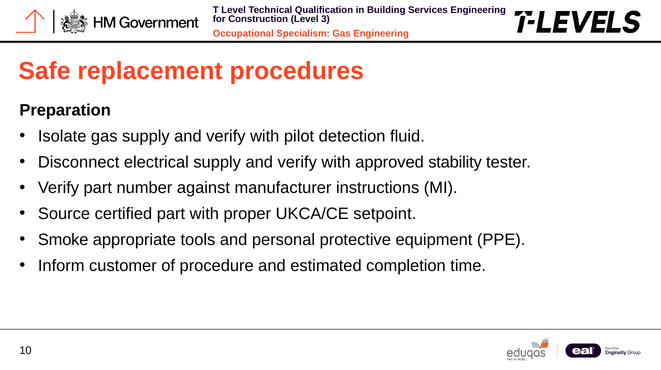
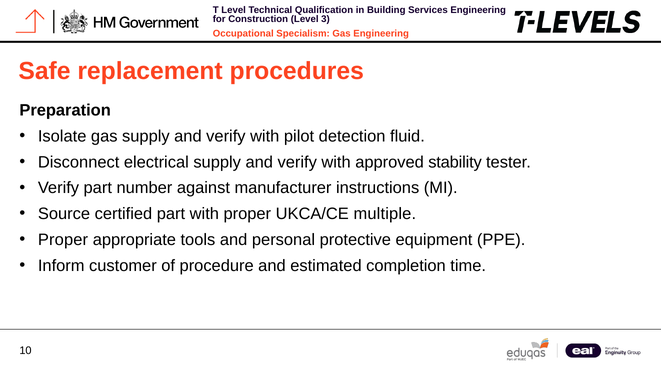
setpoint: setpoint -> multiple (385, 214)
Smoke: Smoke -> Proper (63, 239)
